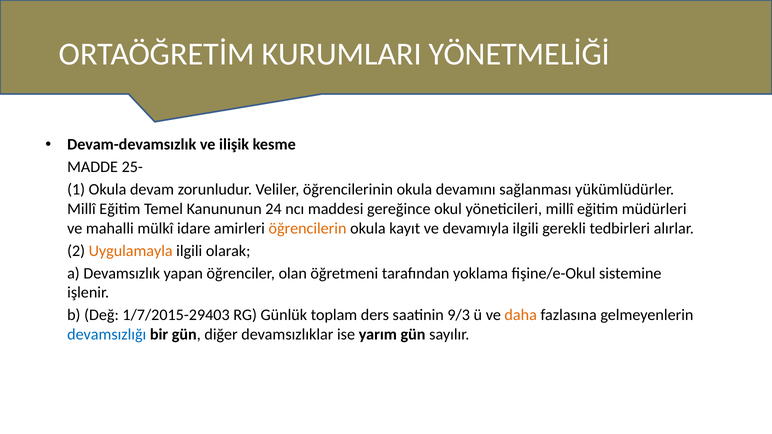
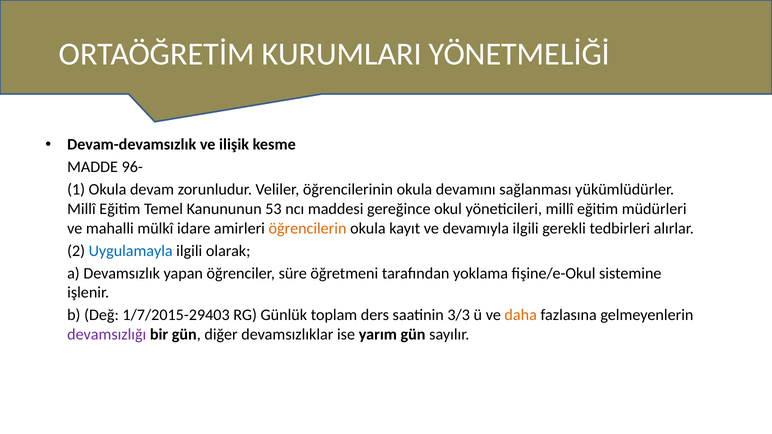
25-: 25- -> 96- (132, 167)
24: 24 -> 53 (273, 209)
Uygulamayla colour: orange -> blue (131, 251)
olan: olan -> süre (293, 274)
9/3: 9/3 -> 3/3 (459, 315)
devamsızlığı colour: blue -> purple (107, 335)
